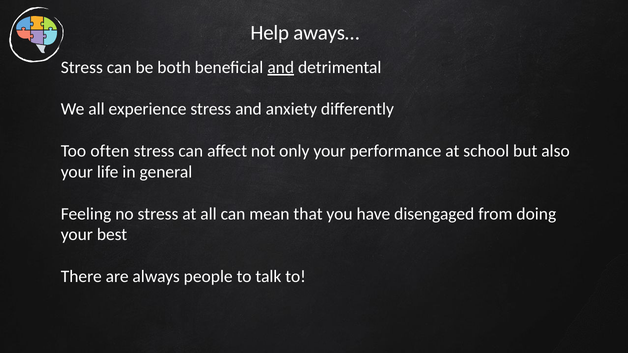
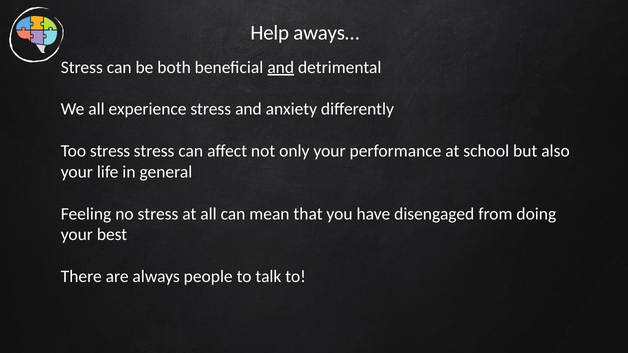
Too often: often -> stress (110, 151)
